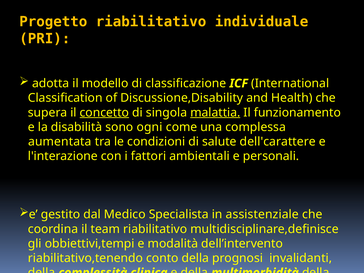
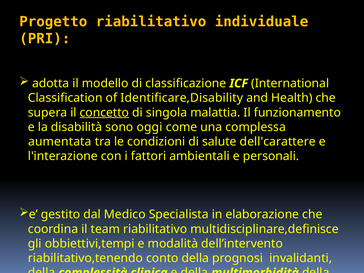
Discussione,Disability: Discussione,Disability -> Identificare,Disability (182, 98)
malattia underline: present -> none (215, 113)
ogni: ogni -> oggi (150, 127)
assistenziale: assistenziale -> elaborazione (262, 214)
